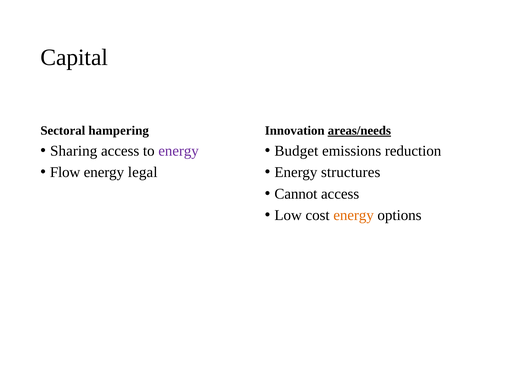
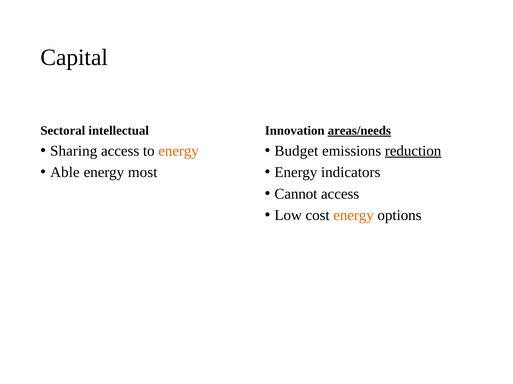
hampering: hampering -> intellectual (119, 131)
energy colour: purple -> orange (179, 151)
reduction underline: none -> present (413, 151)
Flow: Flow -> Able (65, 173)
legal: legal -> most (143, 173)
structures: structures -> indicators (351, 173)
